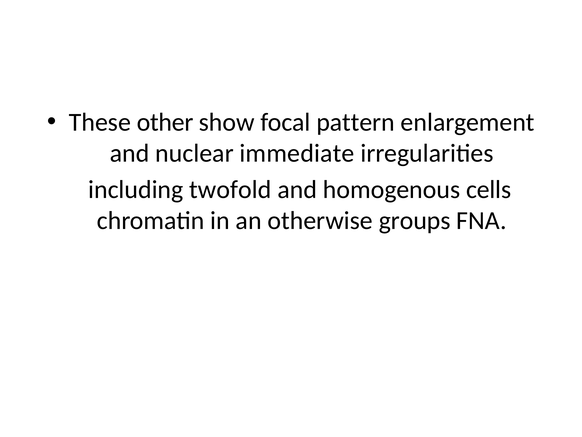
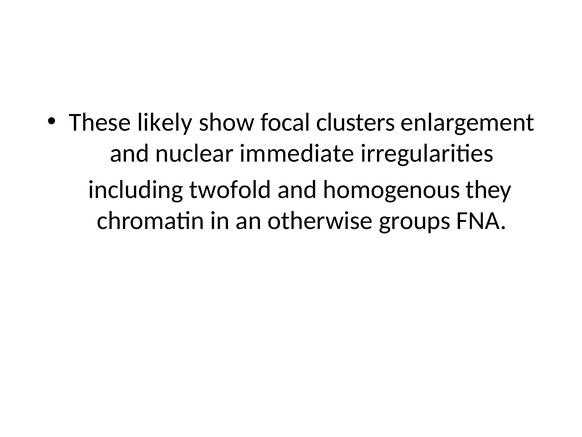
other: other -> likely (165, 122)
pattern: pattern -> clusters (356, 122)
cells: cells -> they (489, 189)
